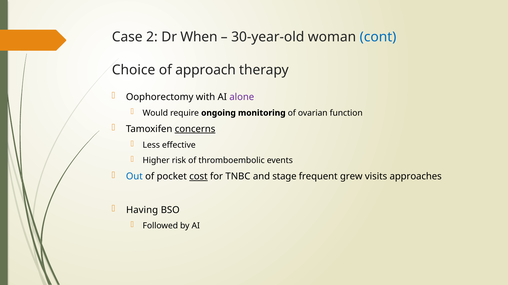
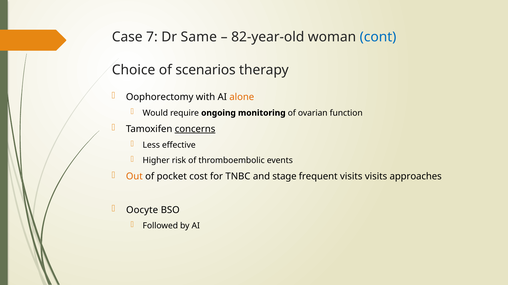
2: 2 -> 7 (152, 37)
When: When -> Same (199, 37)
30-year-old: 30-year-old -> 82-year-old (268, 37)
approach: approach -> scenarios (206, 70)
alone colour: purple -> orange (242, 97)
Out colour: blue -> orange (134, 177)
cost underline: present -> none (198, 177)
frequent grew: grew -> visits (351, 177)
Having: Having -> Oocyte (142, 210)
